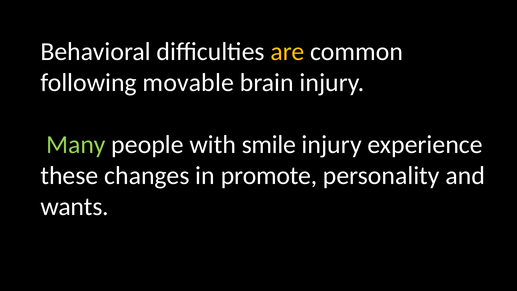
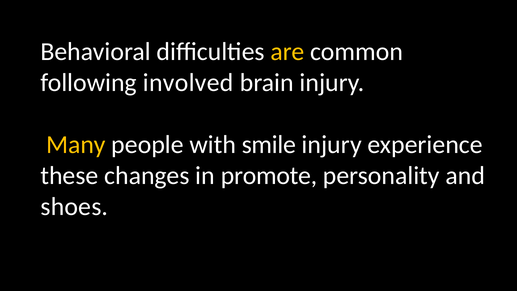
movable: movable -> involved (188, 83)
Many colour: light green -> yellow (76, 145)
wants: wants -> shoes (74, 207)
